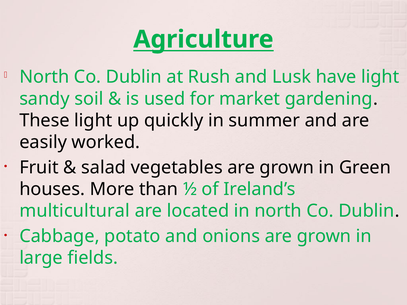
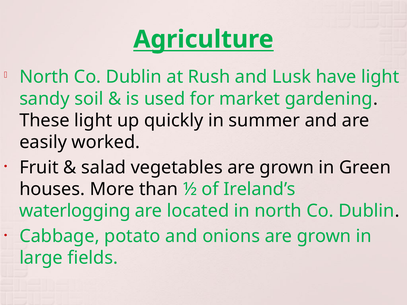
multicultural: multicultural -> waterlogging (75, 211)
